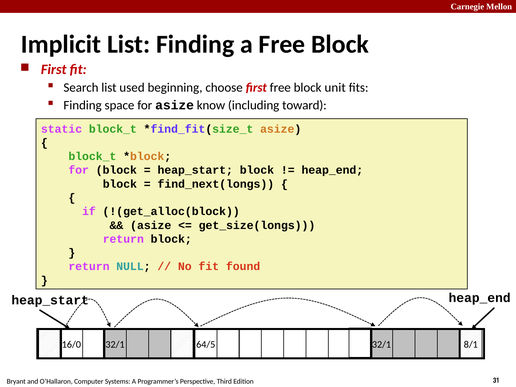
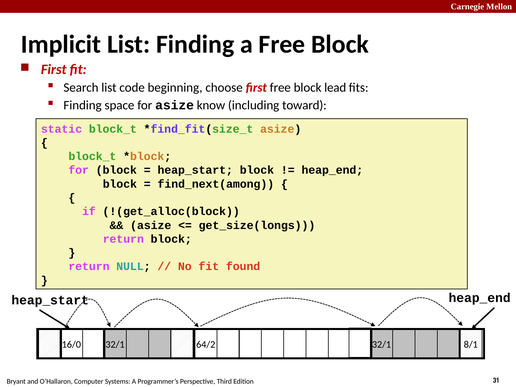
used: used -> code (132, 88)
unit: unit -> lead (335, 88)
find_next(longs: find_next(longs -> find_next(among (216, 184)
64/5: 64/5 -> 64/2 (206, 345)
